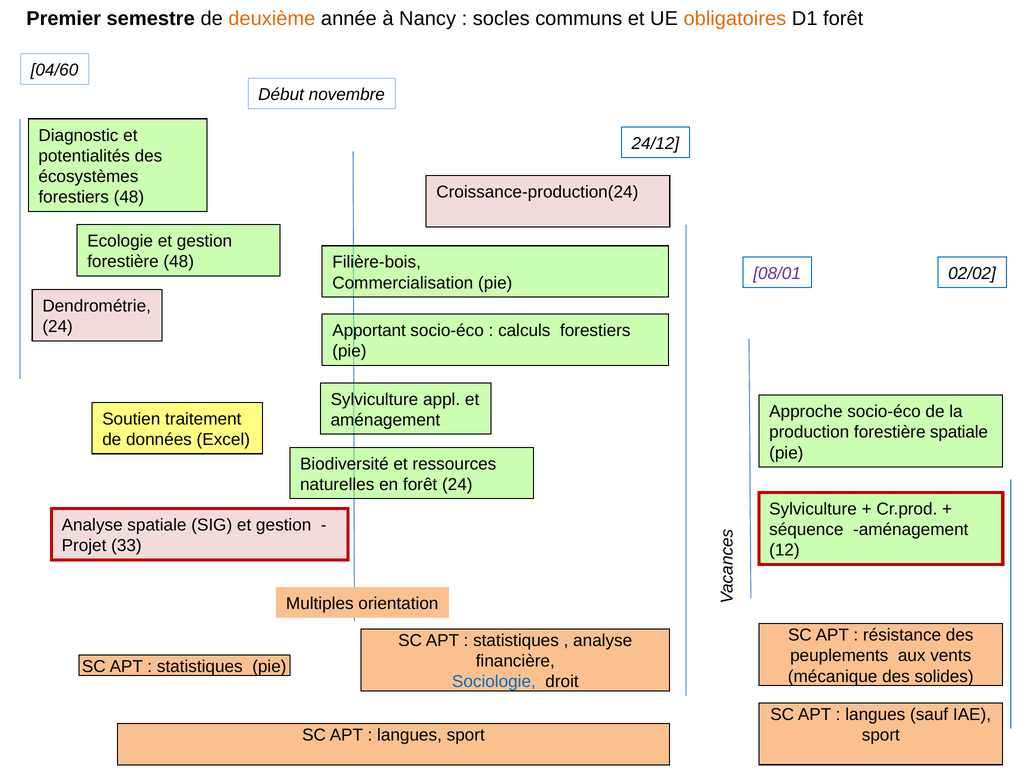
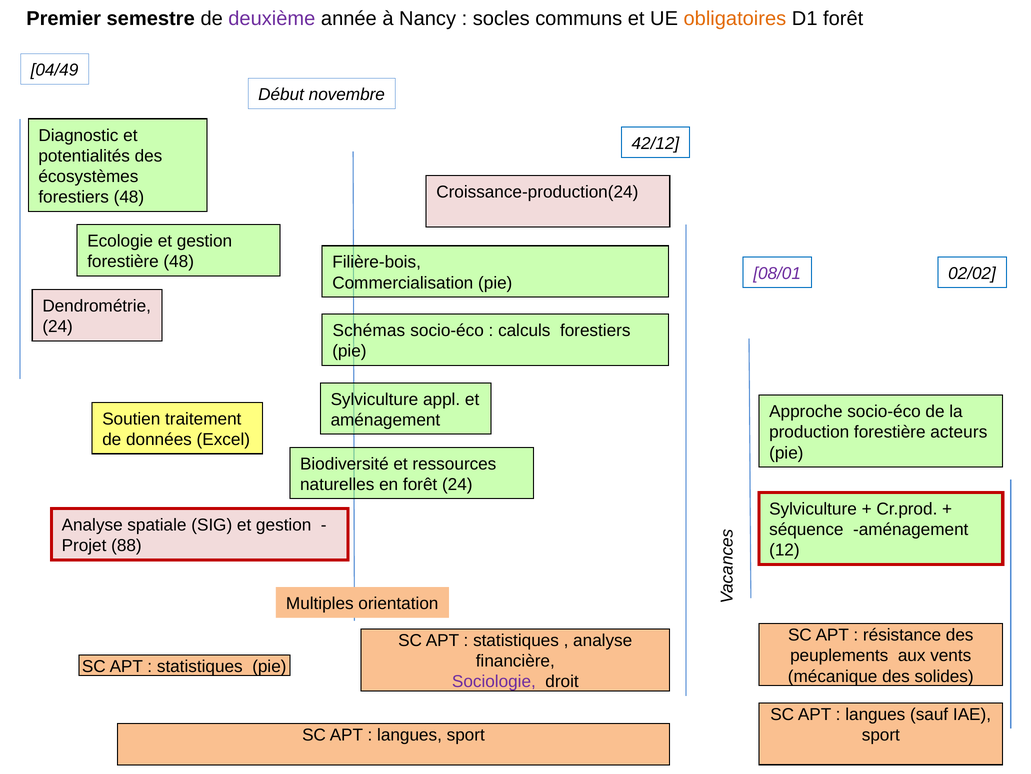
deuxième colour: orange -> purple (272, 19)
04/60: 04/60 -> 04/49 (55, 70)
24/12: 24/12 -> 42/12 (655, 143)
Apportant: Apportant -> Schémas (369, 330)
forestière spatiale: spatiale -> acteurs (959, 432)
33: 33 -> 88 (126, 545)
Sociologie colour: blue -> purple (494, 681)
